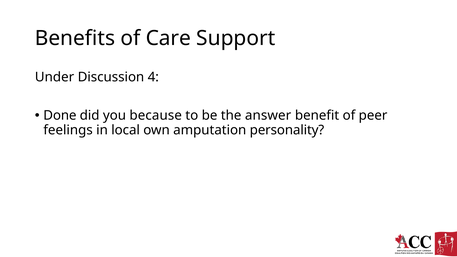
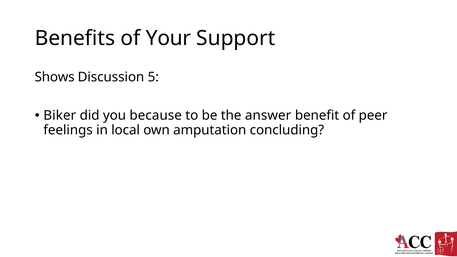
Care: Care -> Your (168, 38)
Under: Under -> Shows (55, 77)
4: 4 -> 5 (153, 77)
Done: Done -> Biker (60, 116)
personality: personality -> concluding (287, 130)
